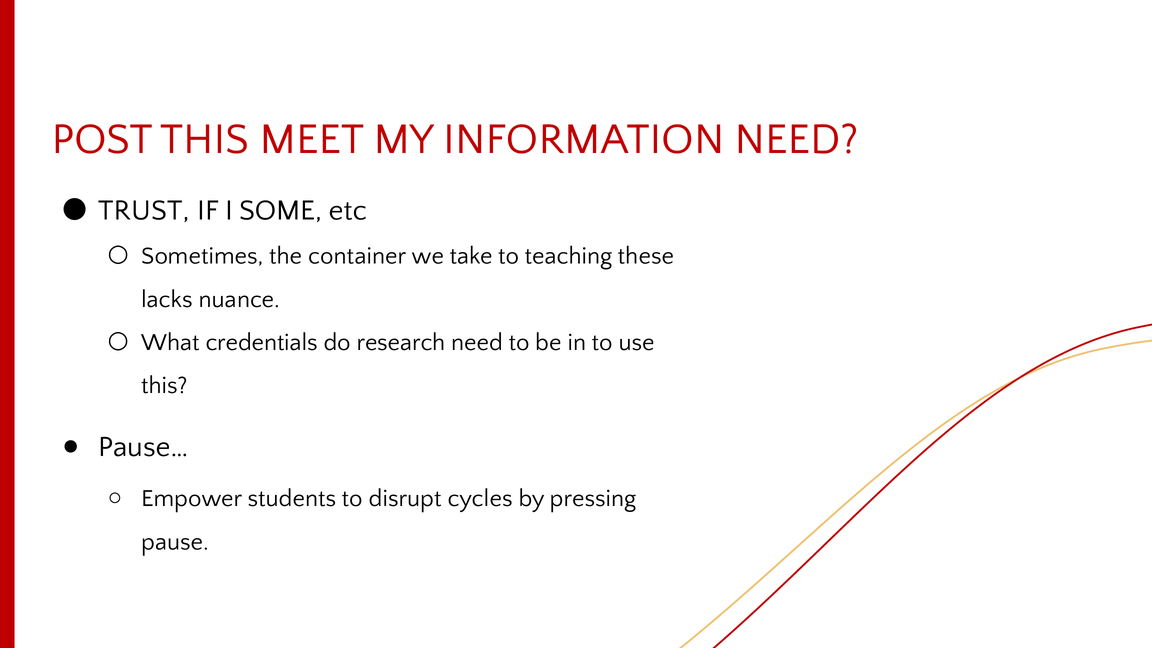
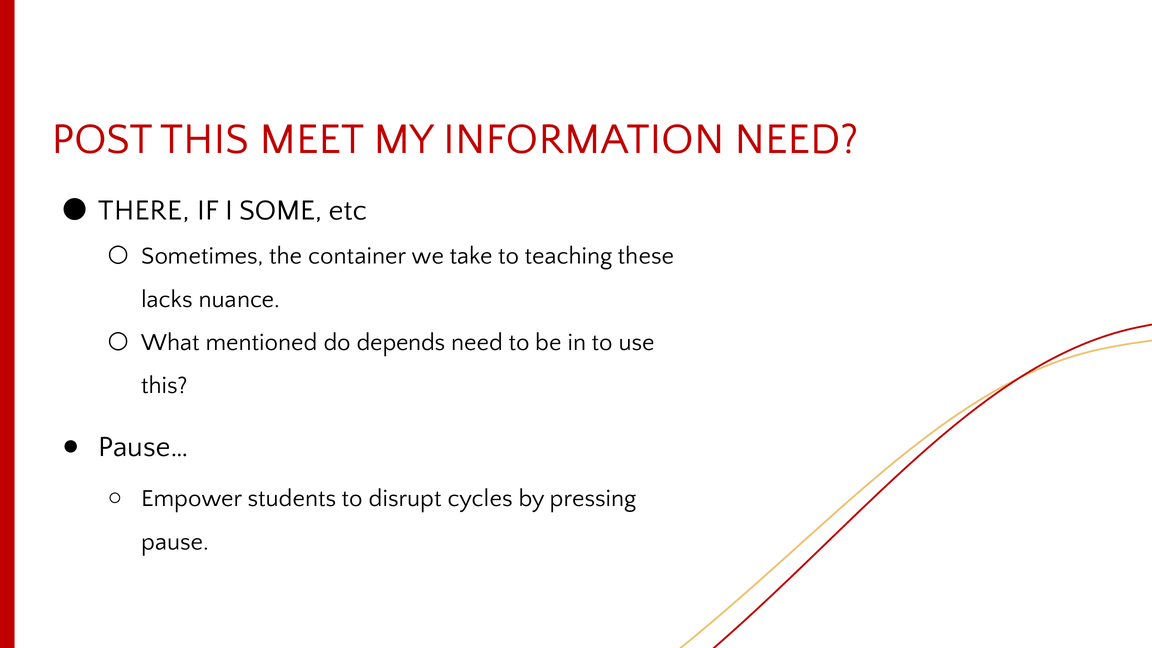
TRUST: TRUST -> THERE (144, 210)
credentials: credentials -> mentioned (262, 342)
research: research -> depends (401, 342)
